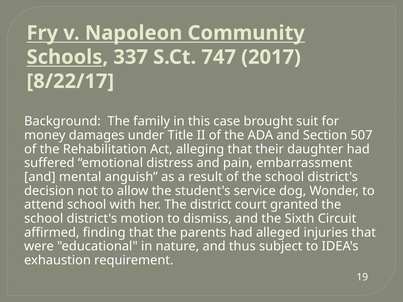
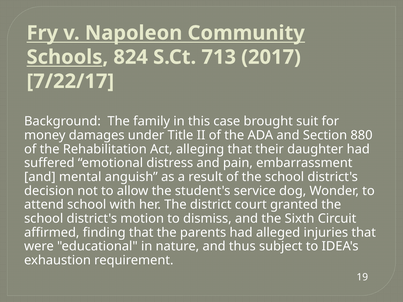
337: 337 -> 824 (131, 57)
747: 747 -> 713 (219, 57)
8/22/17: 8/22/17 -> 7/22/17 (70, 81)
507: 507 -> 880 (361, 135)
